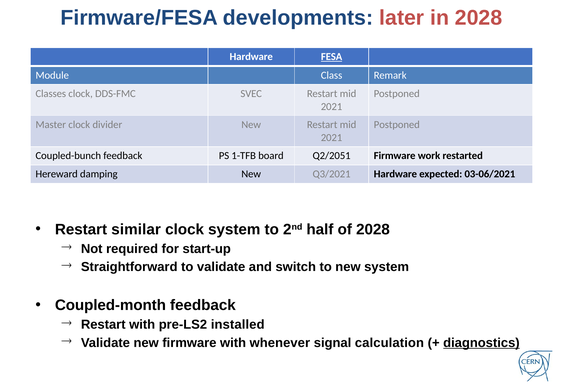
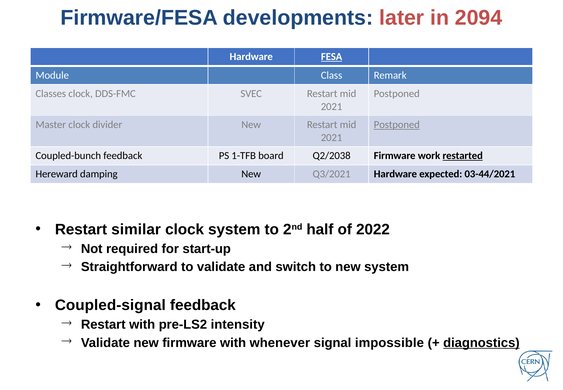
in 2028: 2028 -> 2094 (479, 18)
Postponed underline: none -> present (397, 125)
Q2/2051: Q2/2051 -> Q2/2038 (332, 156)
restarted underline: none -> present (463, 156)
03-06/2021: 03-06/2021 -> 03-44/2021 (490, 174)
of 2028: 2028 -> 2022 (373, 229)
Coupled-month: Coupled-month -> Coupled-signal (110, 305)
installed: installed -> intensity (238, 324)
calculation: calculation -> impossible (389, 343)
